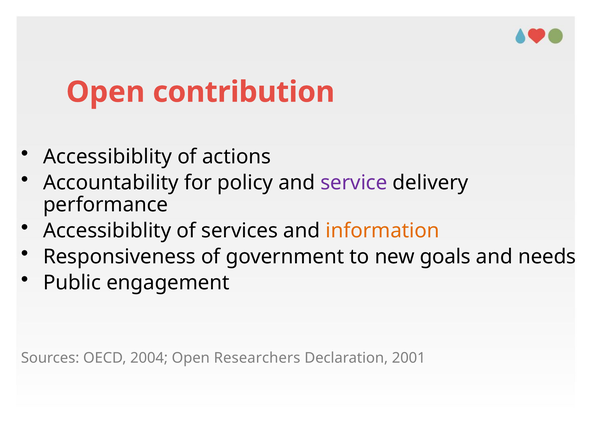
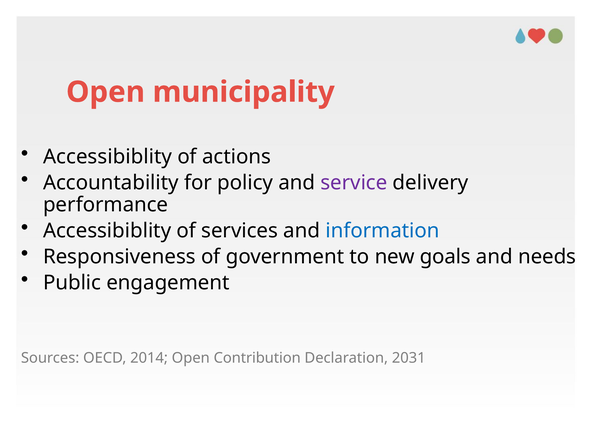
contribution: contribution -> municipality (244, 92)
information colour: orange -> blue (383, 231)
2004: 2004 -> 2014 (149, 358)
Researchers: Researchers -> Contribution (257, 358)
2001: 2001 -> 2031 (409, 358)
